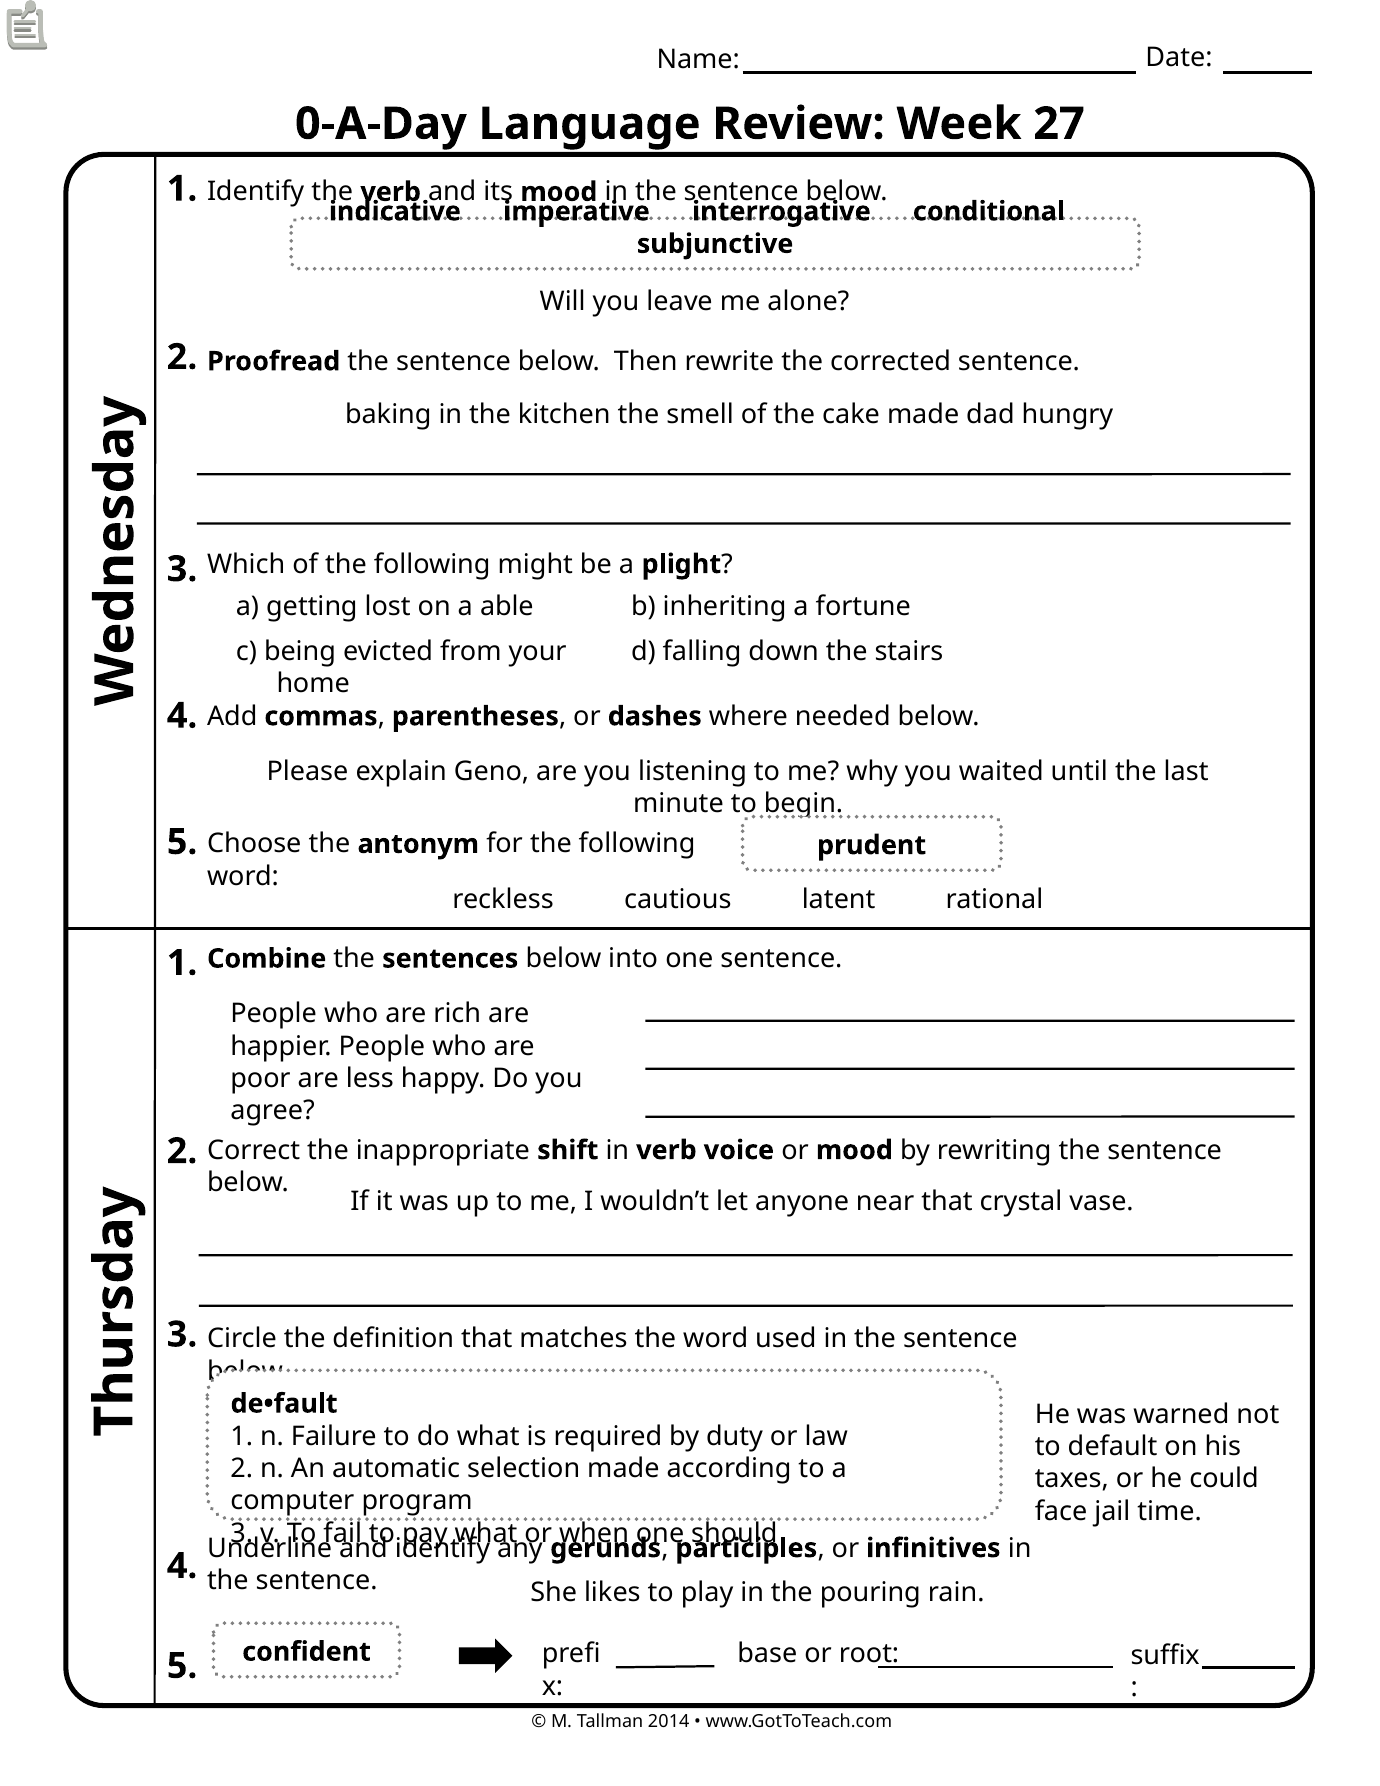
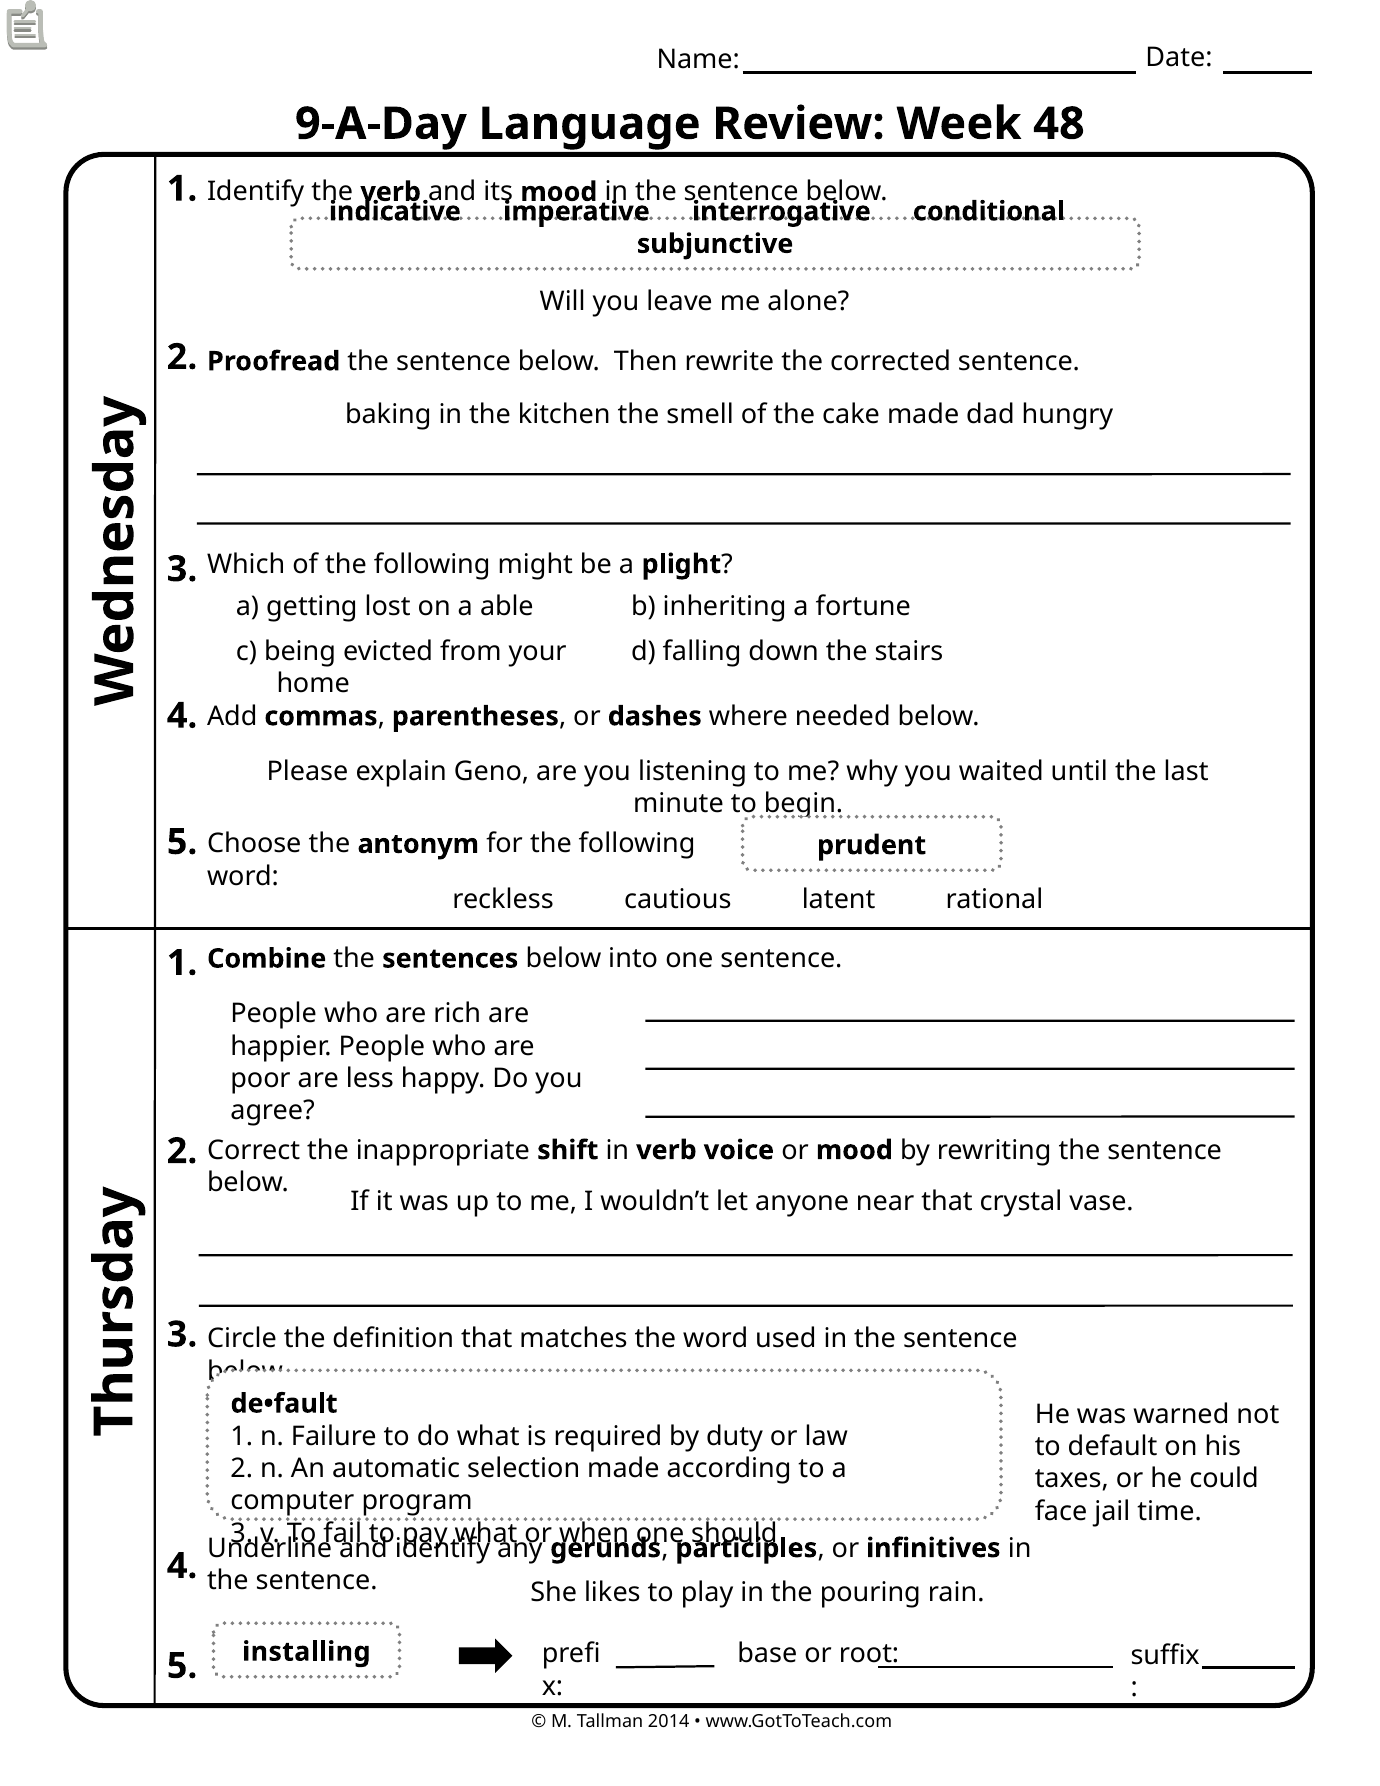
0-A-Day: 0-A-Day -> 9-A-Day (381, 124)
27: 27 -> 48 (1059, 124)
confident: confident -> installing (306, 1652)
